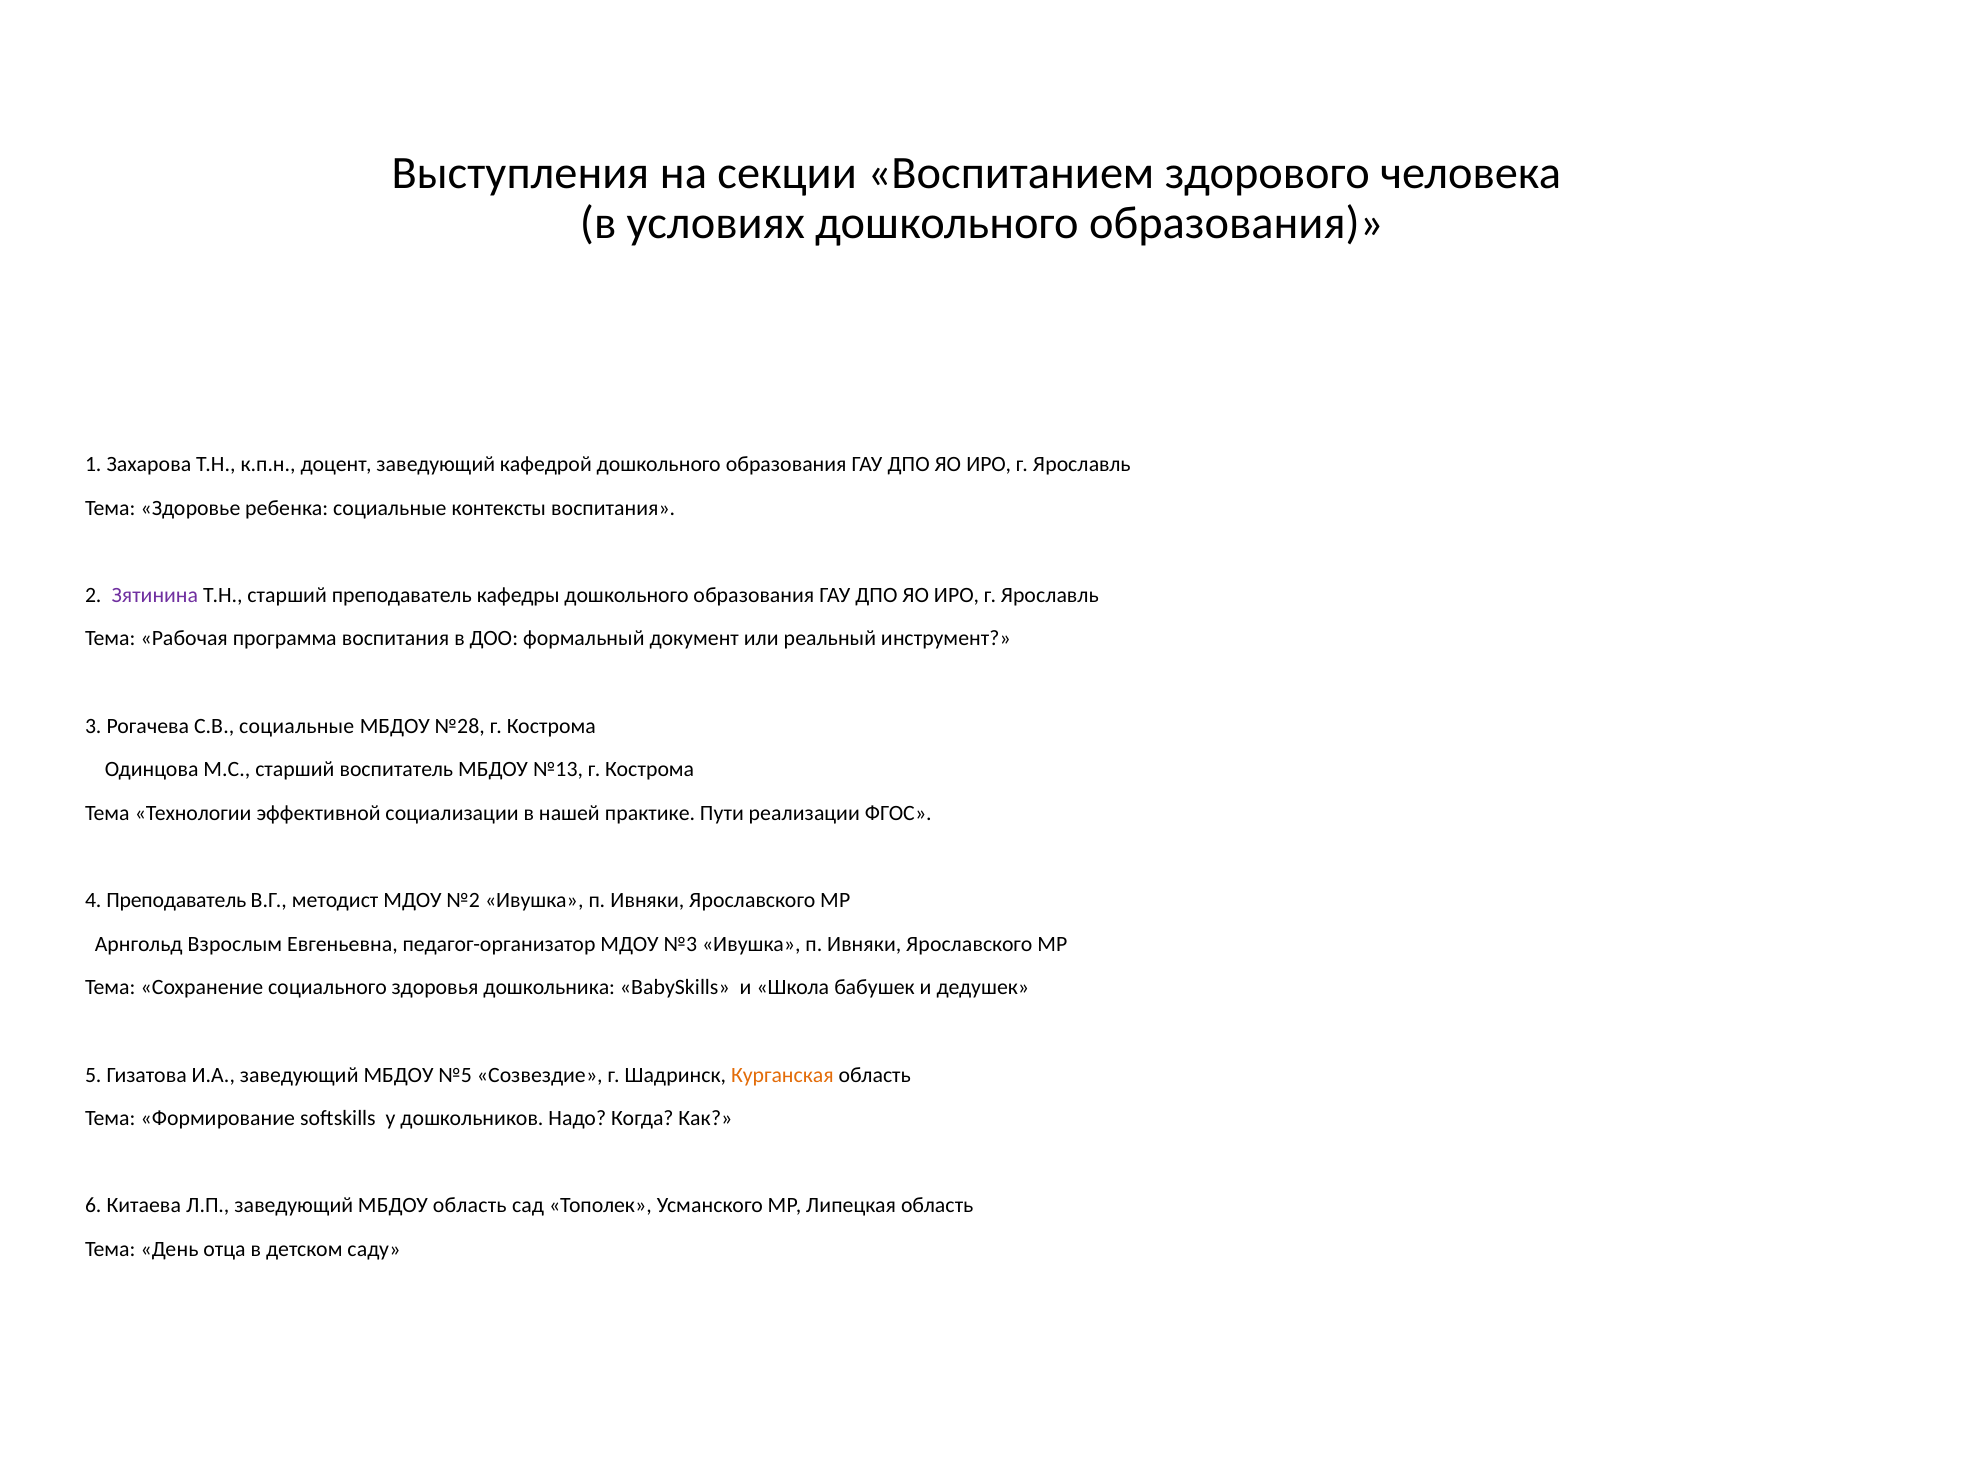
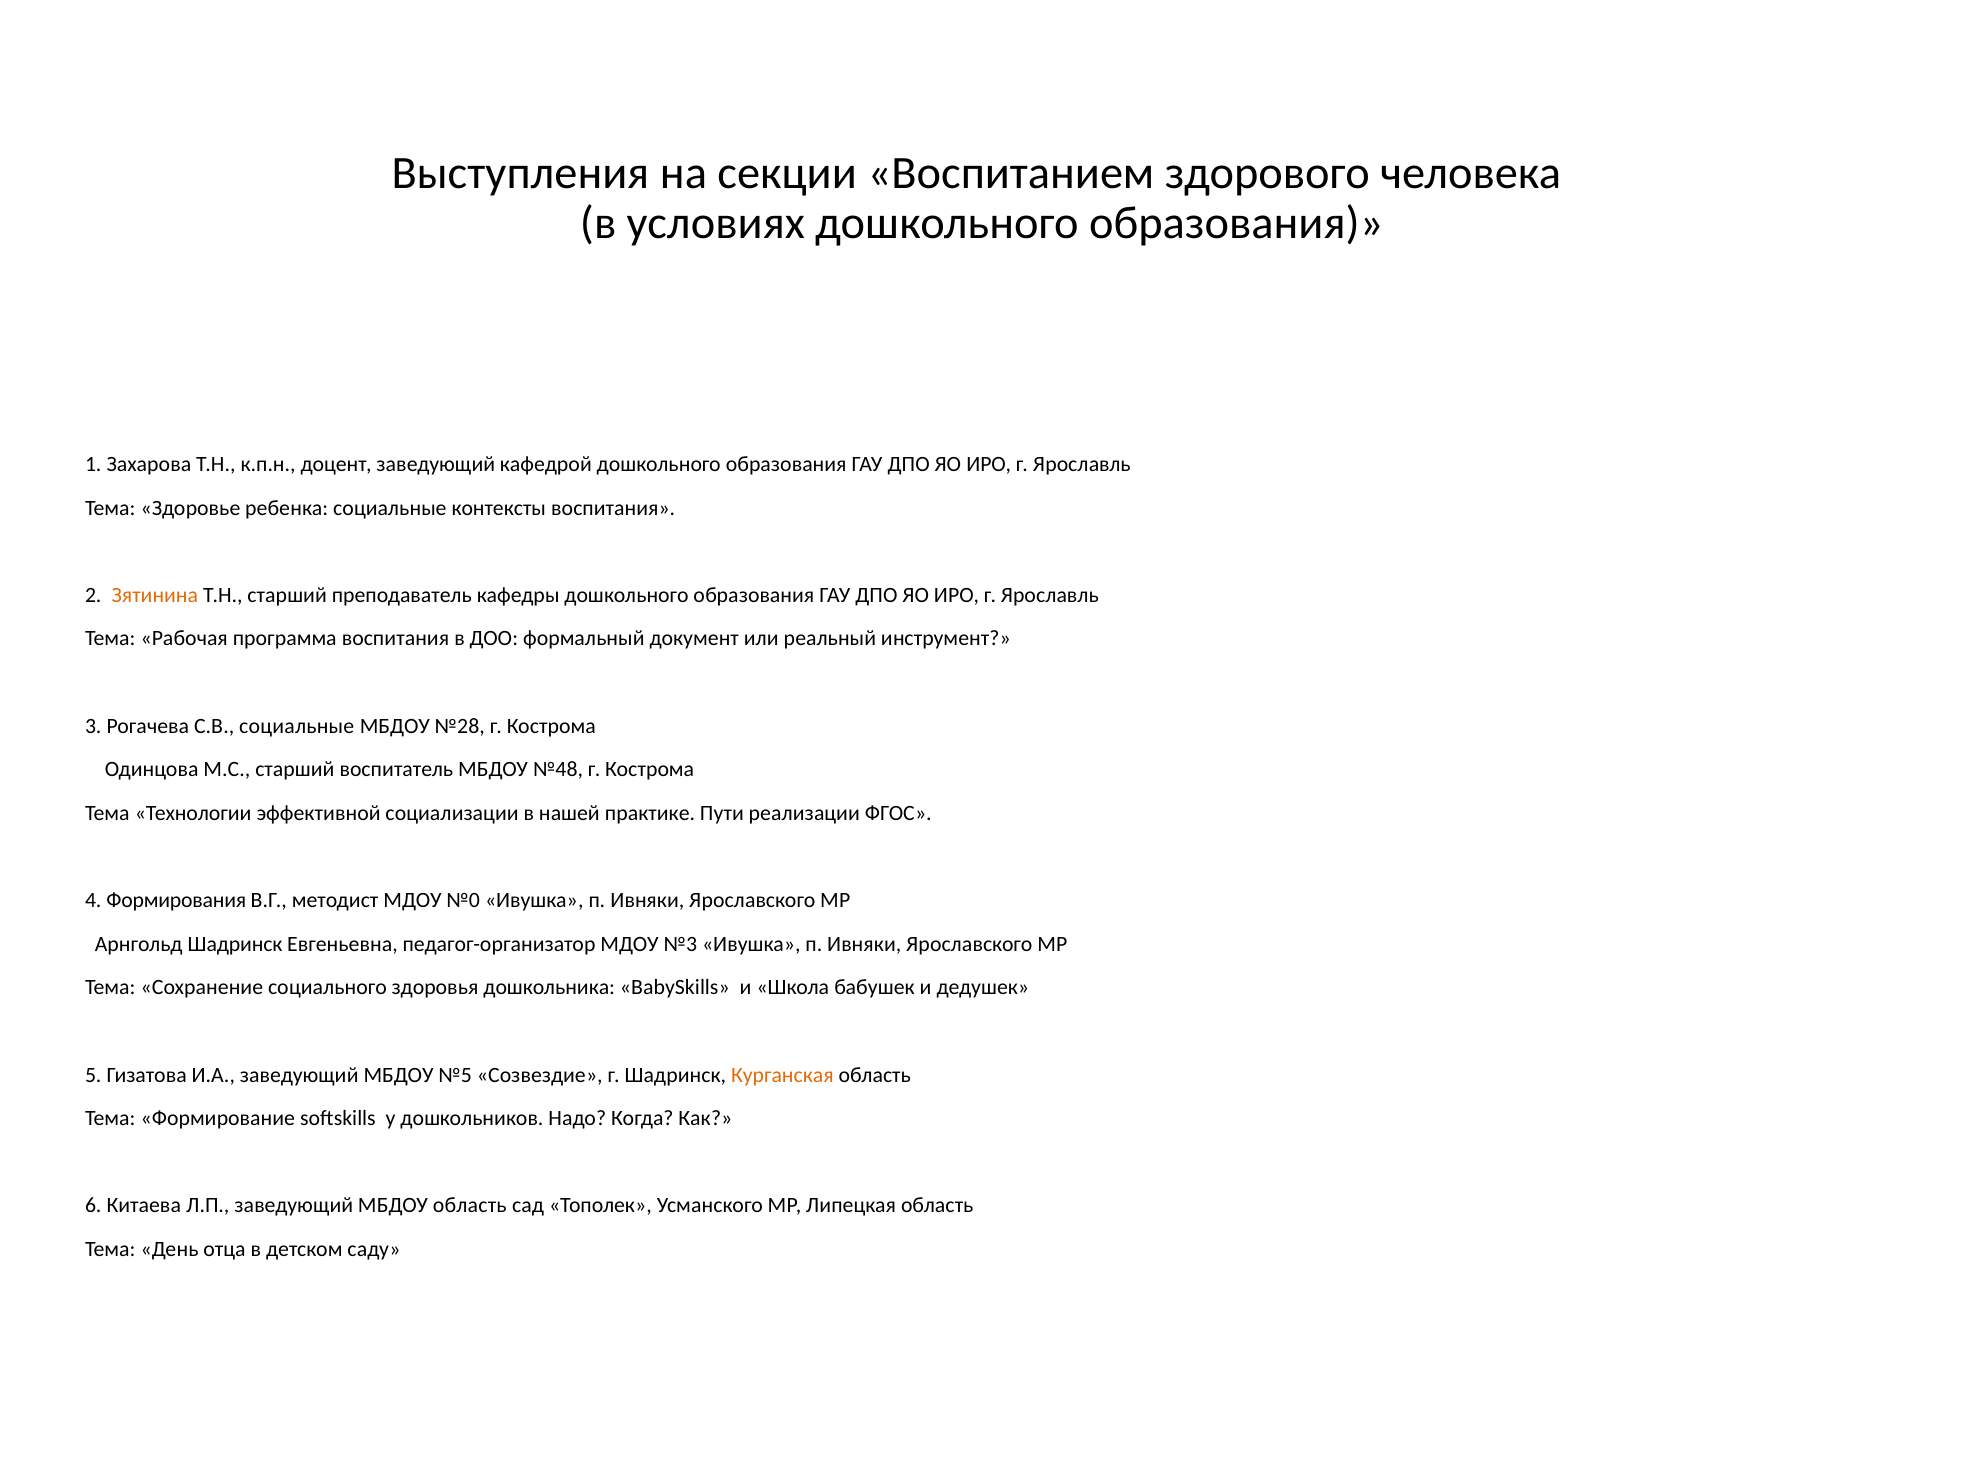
Зятинина colour: purple -> orange (155, 595)
№13: №13 -> №48 (558, 770)
4 Преподаватель: Преподаватель -> Формирования (176, 900)
№2: №2 -> №0 (463, 900)
Арнгольд Взрослым: Взрослым -> Шадринск (235, 944)
